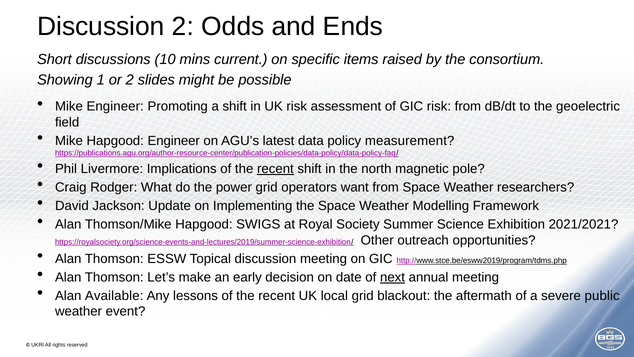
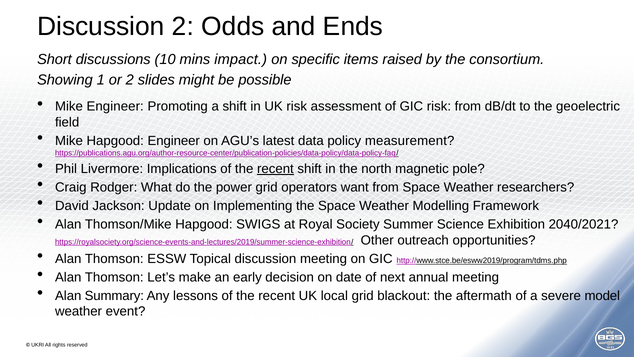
current: current -> impact (241, 59)
2021/2021: 2021/2021 -> 2040/2021 (584, 224)
next underline: present -> none (393, 277)
Available: Available -> Summary (114, 295)
public: public -> model (602, 295)
